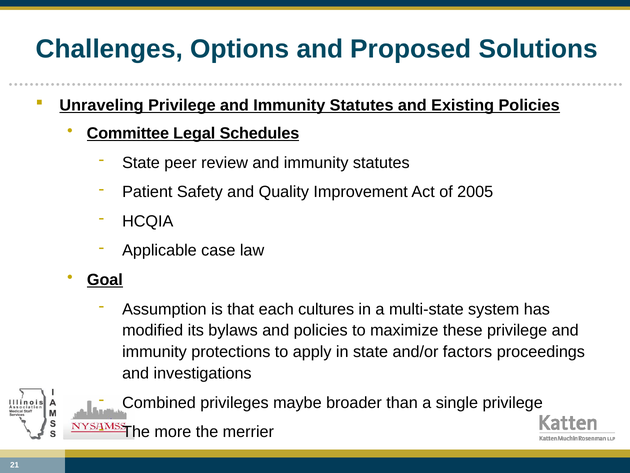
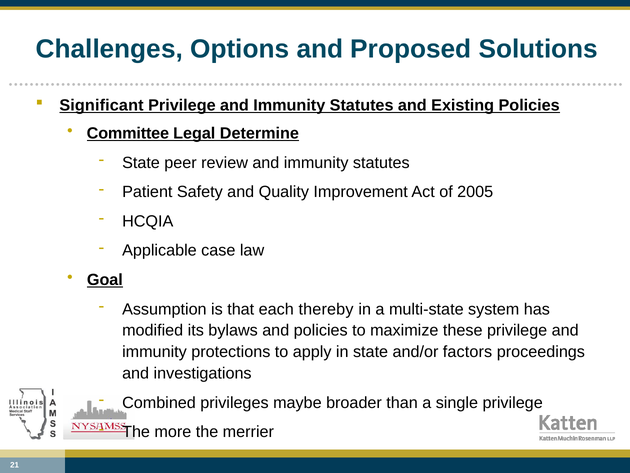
Unraveling: Unraveling -> Significant (101, 105)
Schedules: Schedules -> Determine (259, 133)
cultures: cultures -> thereby (326, 309)
